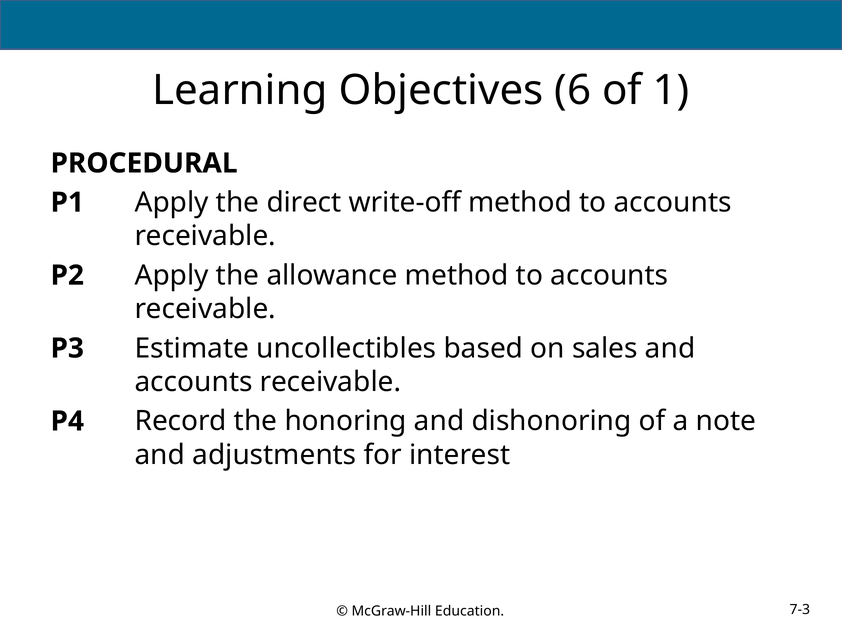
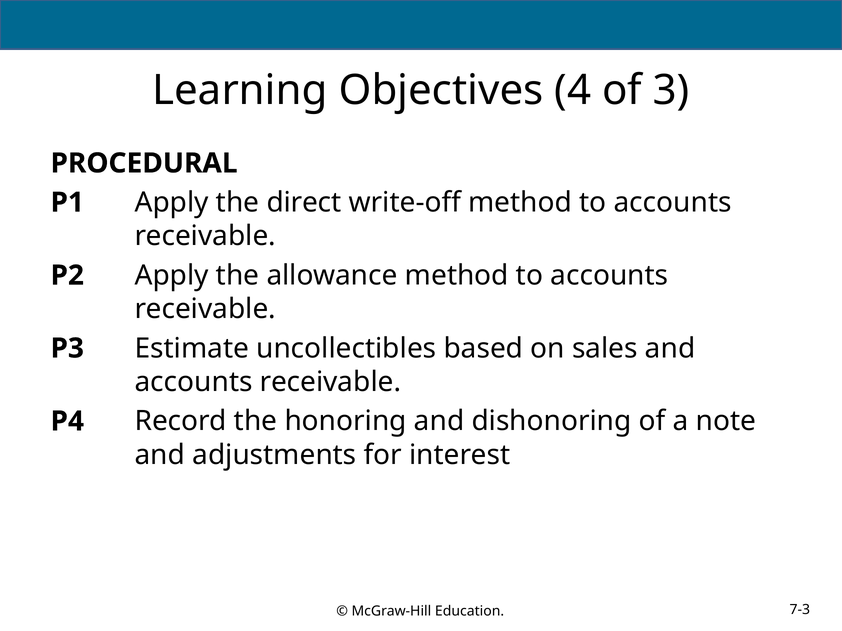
6: 6 -> 4 (573, 91)
1: 1 -> 3 (671, 91)
